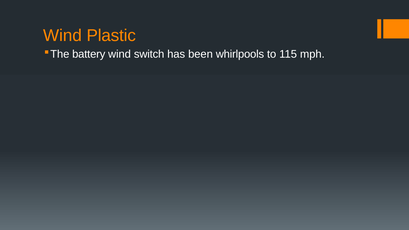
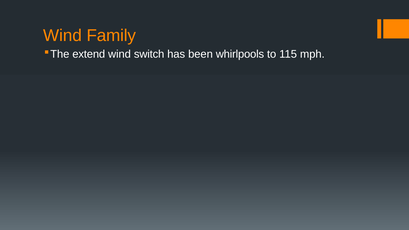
Plastic: Plastic -> Family (111, 36)
battery: battery -> extend (89, 54)
